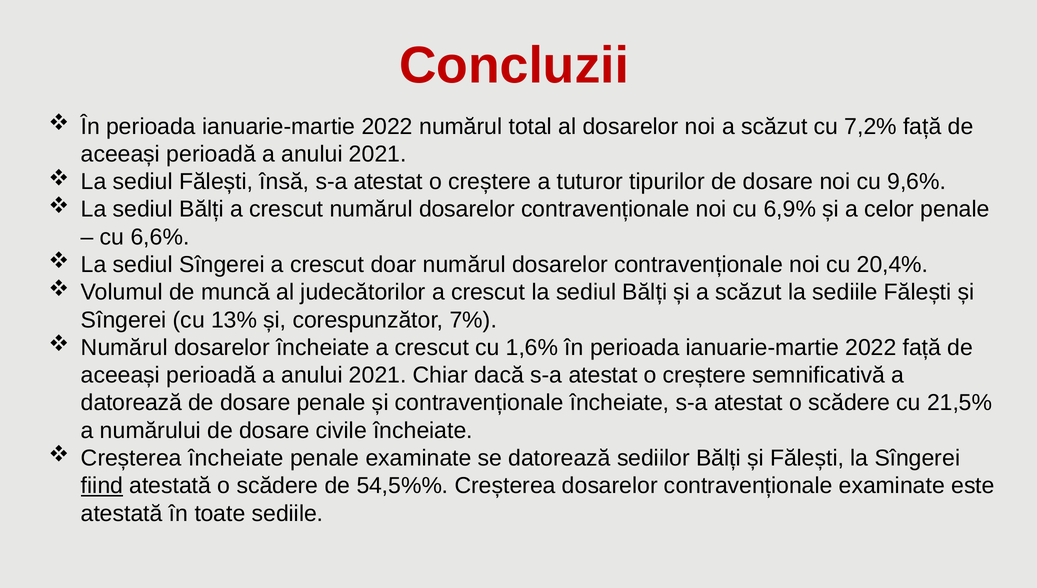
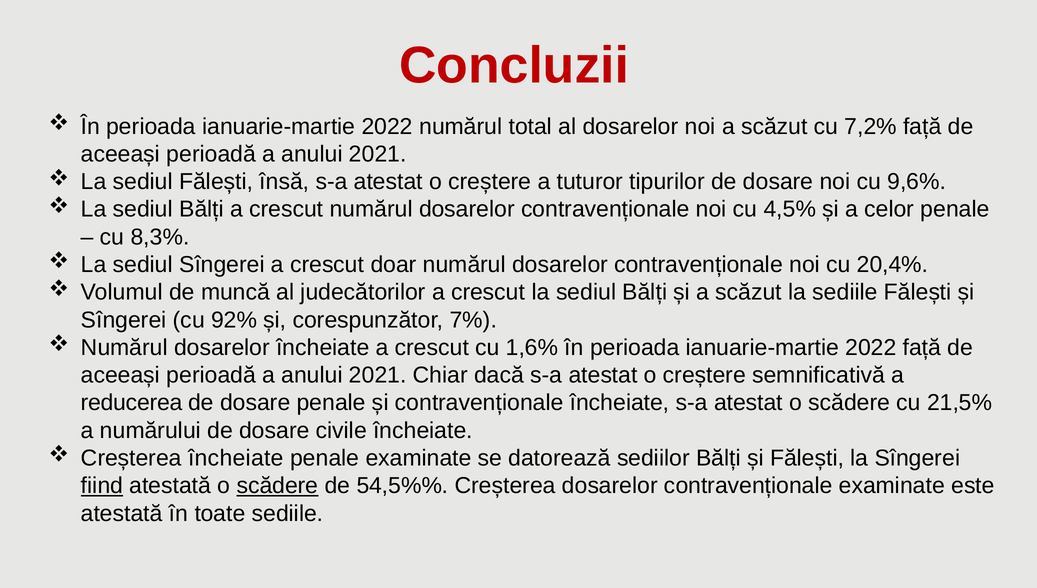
6,9%: 6,9% -> 4,5% (790, 209)
6,6%: 6,6% -> 8,3% (160, 237)
13%: 13% -> 92% (234, 320)
datorează: datorează -> reducerea (132, 403)
scădere underline: none -> present (277, 486)
